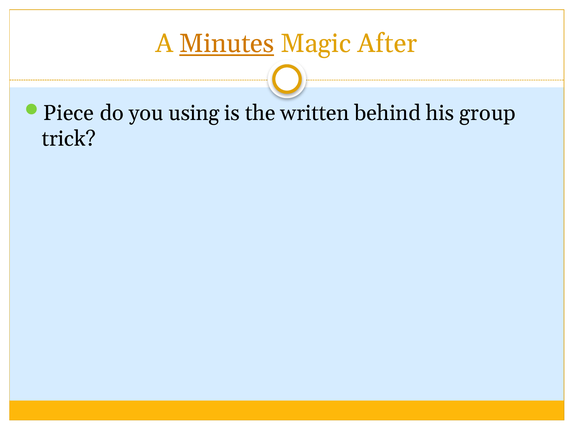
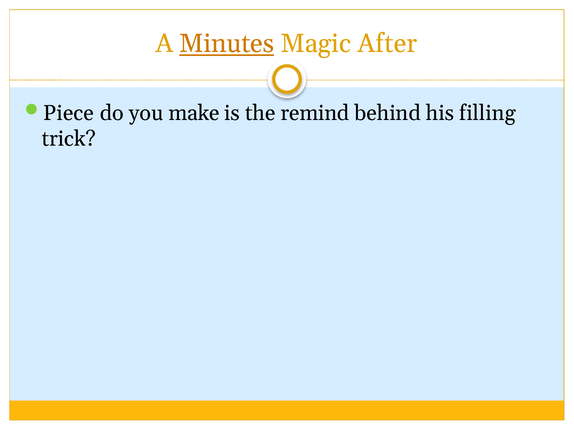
using: using -> make (194, 113)
written: written -> remind (315, 113)
group: group -> filling (488, 113)
